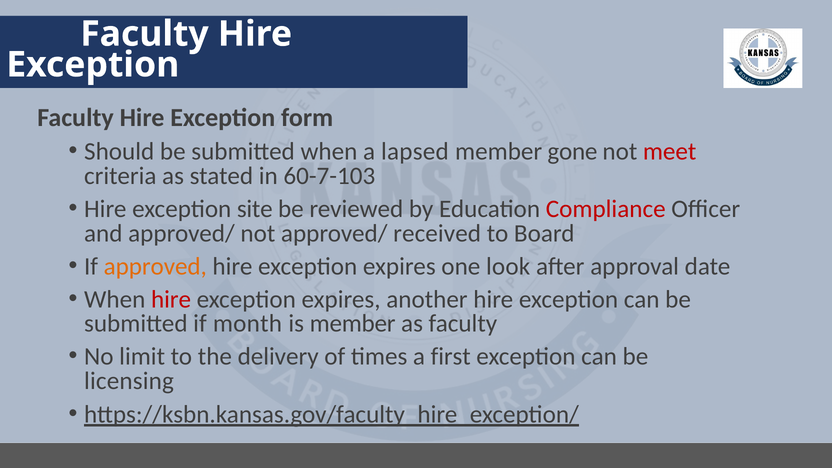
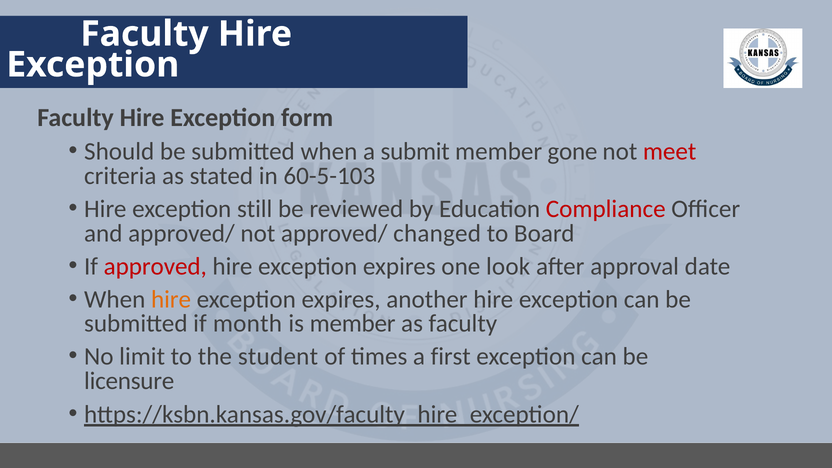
lapsed: lapsed -> submit (415, 151)
60-7-103: 60-7-103 -> 60-5-103 (329, 176)
site: site -> still (255, 209)
received: received -> changed (437, 233)
approved colour: orange -> red (155, 266)
hire colour: red -> orange (171, 299)
delivery: delivery -> student (278, 357)
licensing: licensing -> licensure (129, 381)
